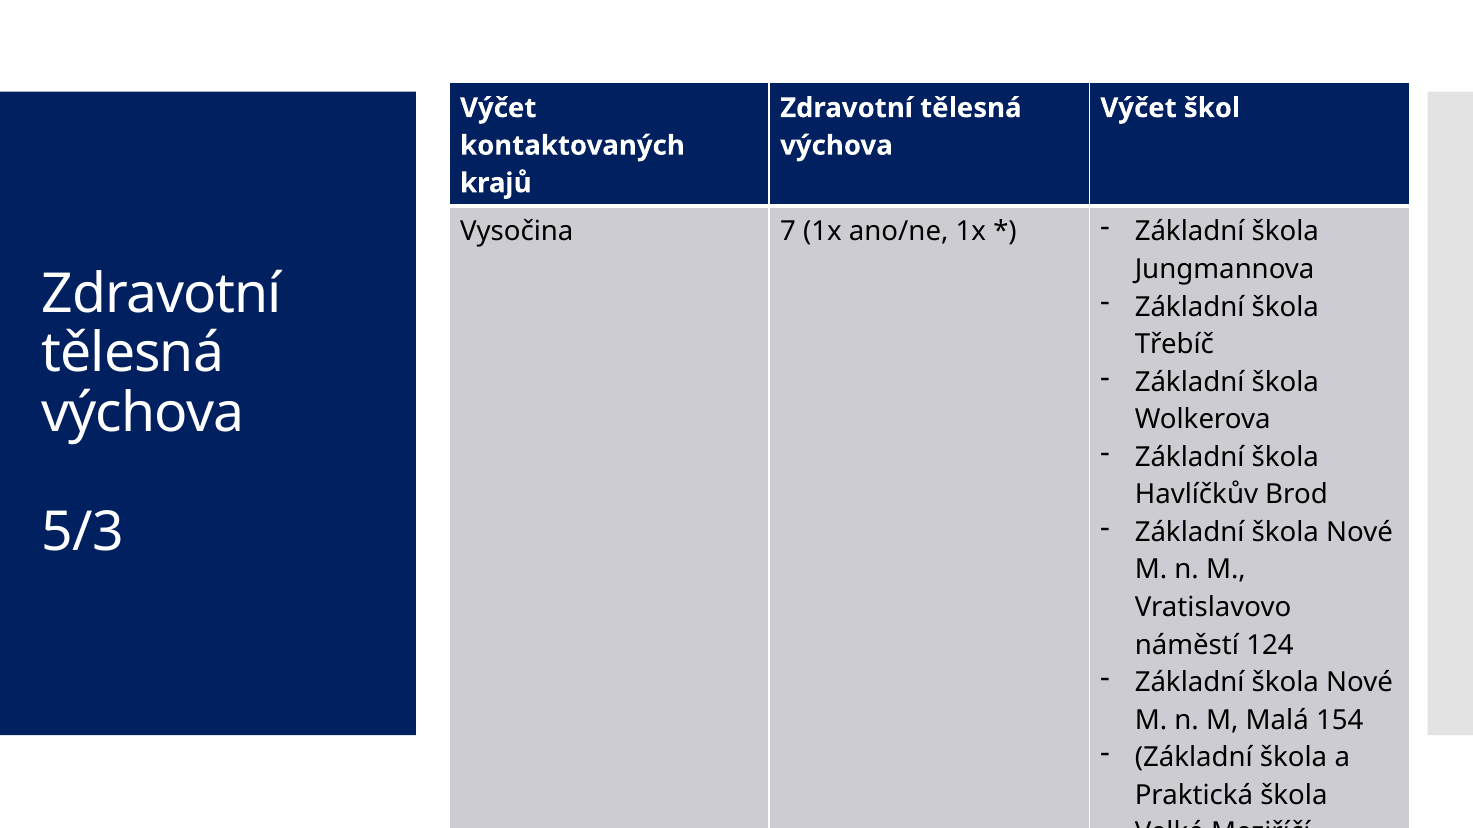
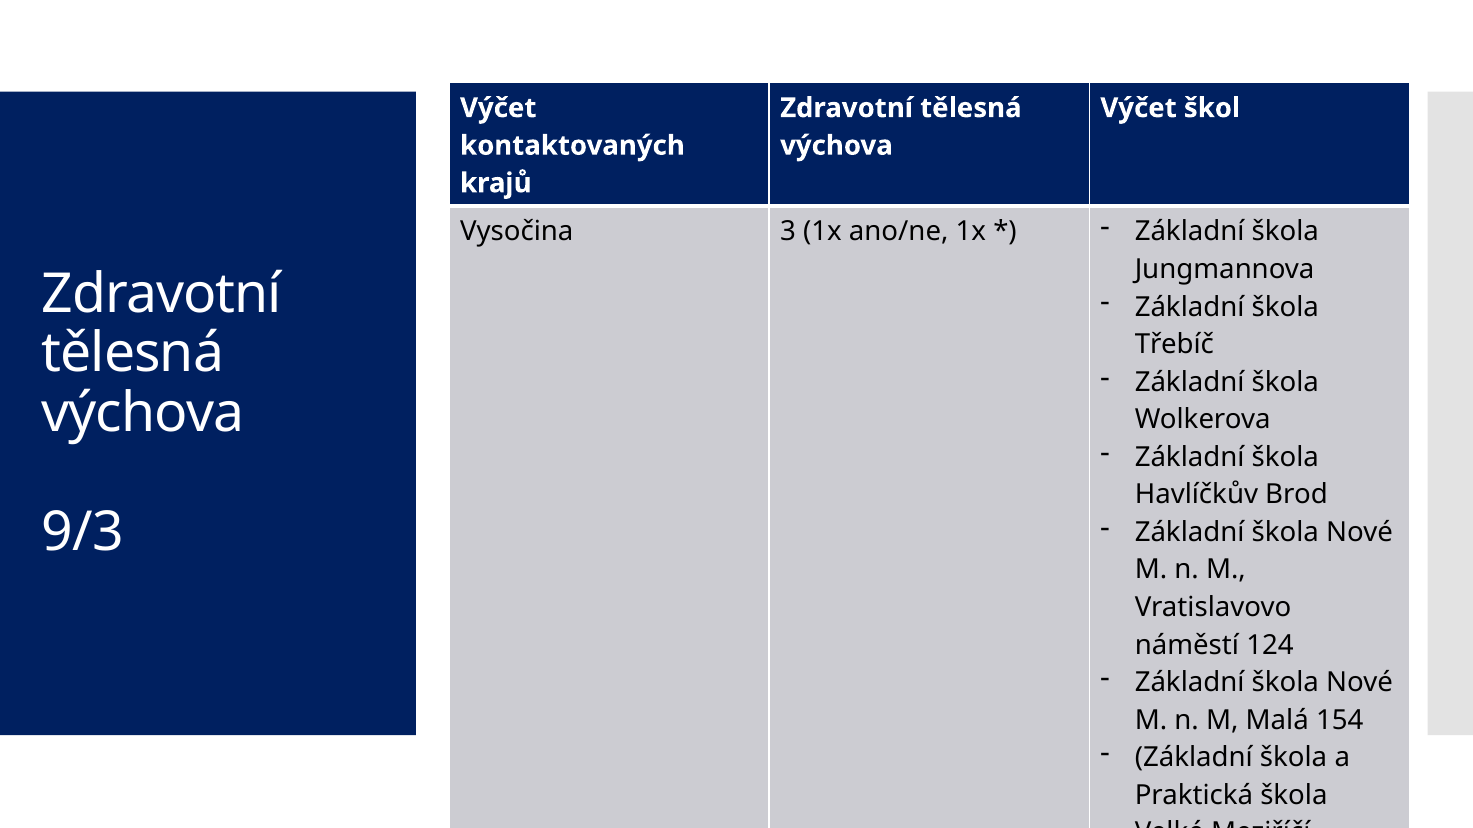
7: 7 -> 3 (788, 232)
5/3: 5/3 -> 9/3 (83, 533)
